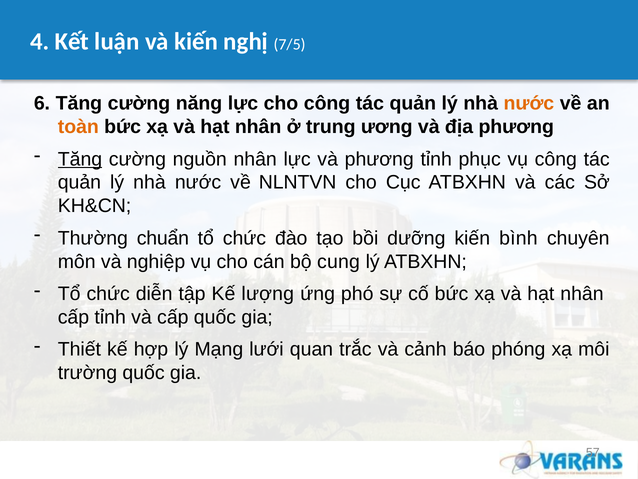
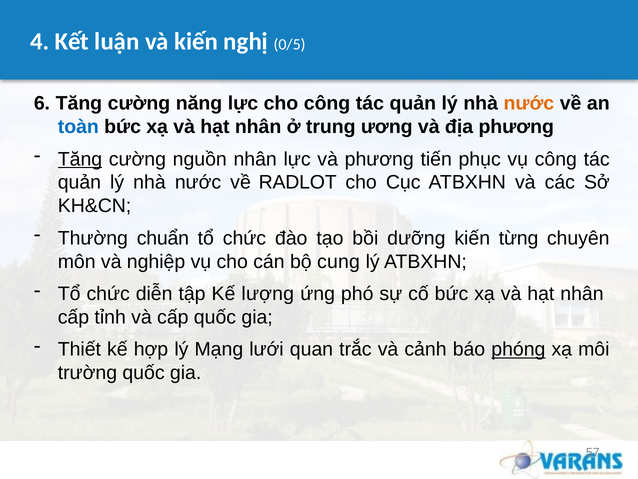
7/5: 7/5 -> 0/5 (290, 44)
toàn colour: orange -> blue (78, 127)
phương tỉnh: tỉnh -> tiến (436, 159)
NLNTVN: NLNTVN -> RADLOT (298, 182)
bình: bình -> từng (519, 238)
phóng underline: none -> present (518, 349)
